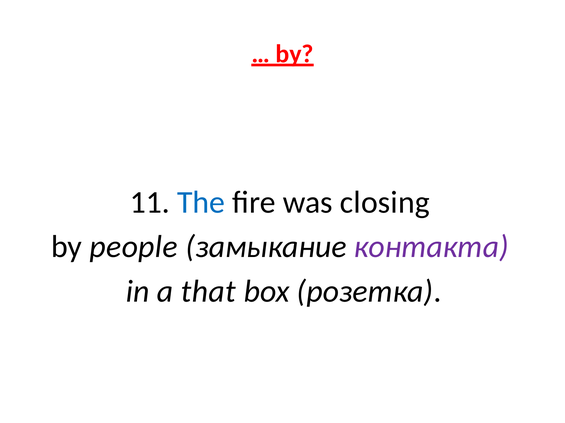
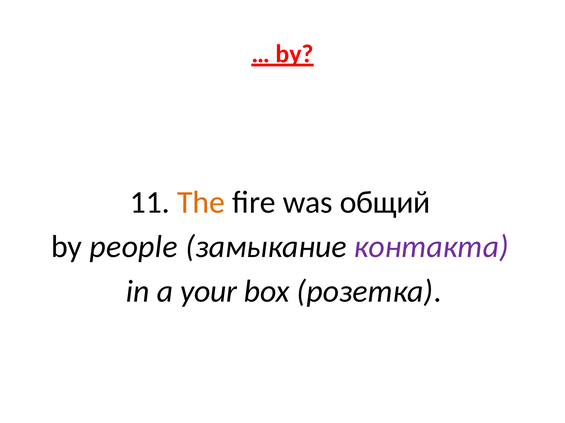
The colour: blue -> orange (201, 203)
closing: closing -> общий (385, 203)
that: that -> your (209, 292)
